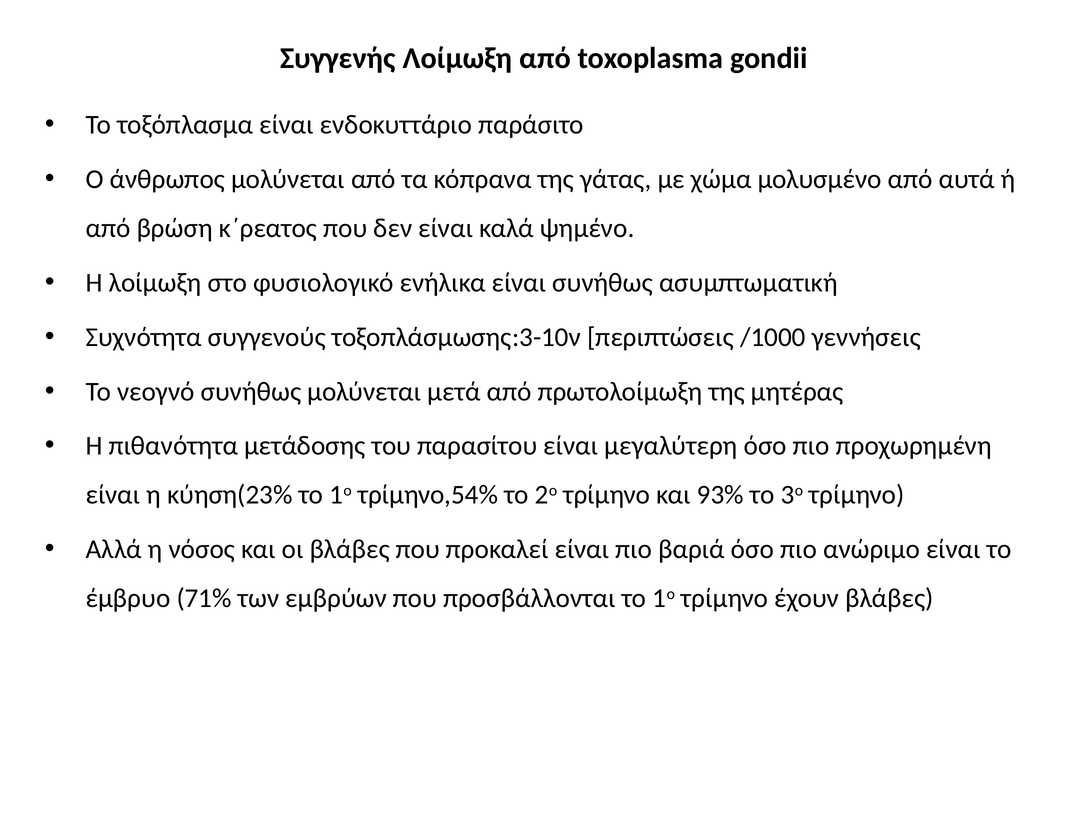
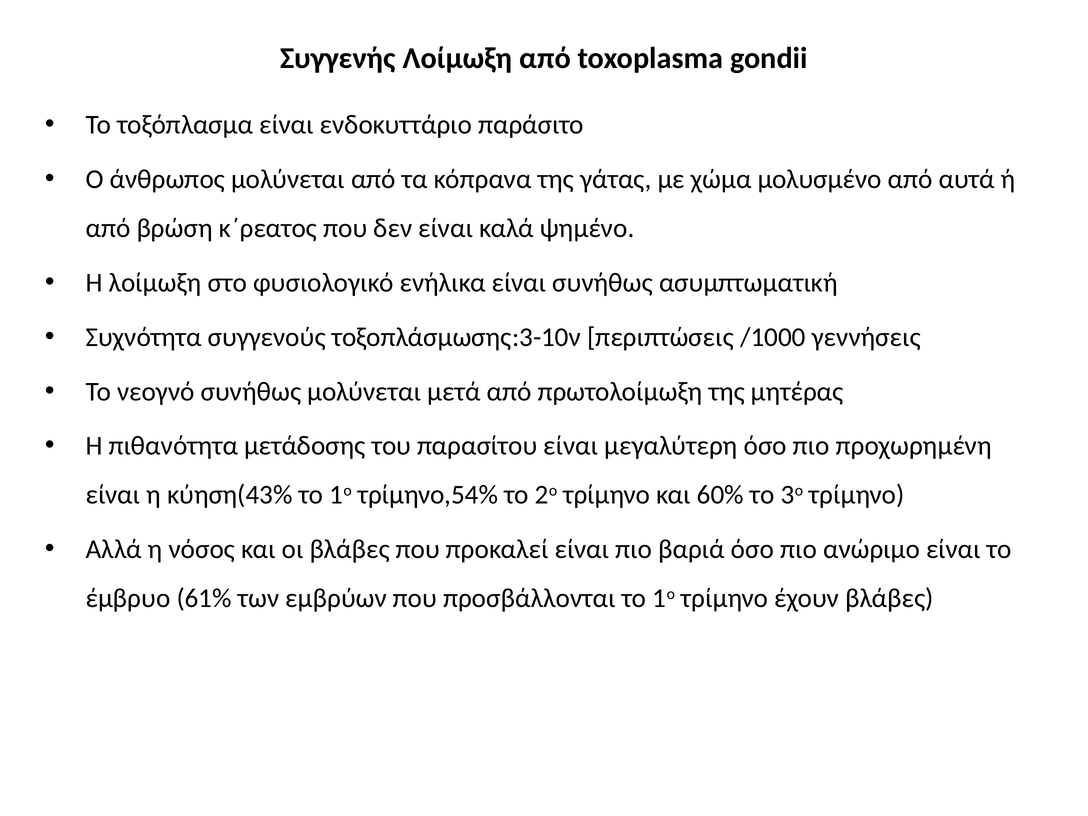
κύηση(23%: κύηση(23% -> κύηση(43% (230, 495)
93%: 93% -> 60% (720, 495)
71%: 71% -> 61% (204, 598)
